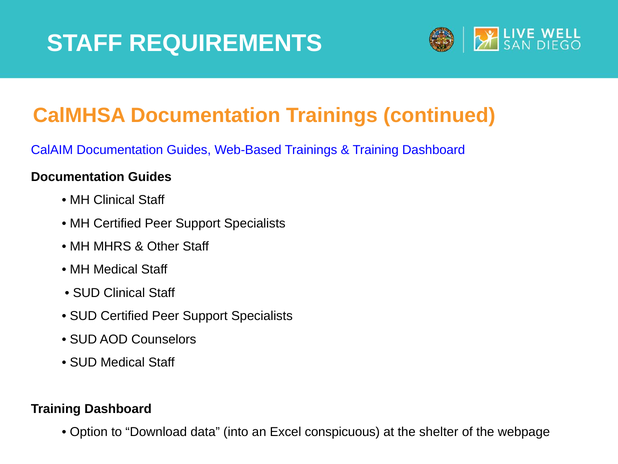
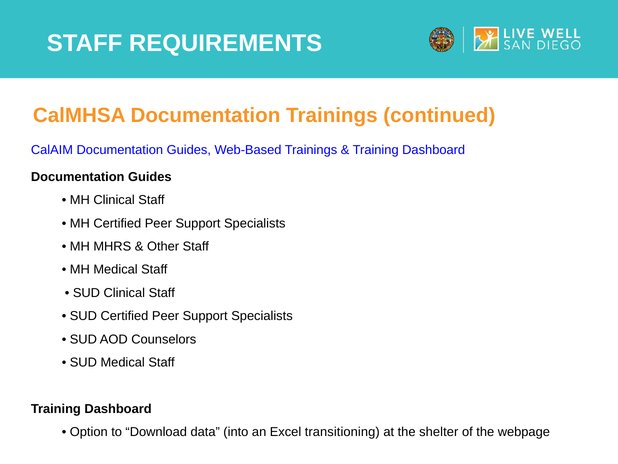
conspicuous: conspicuous -> transitioning (342, 432)
